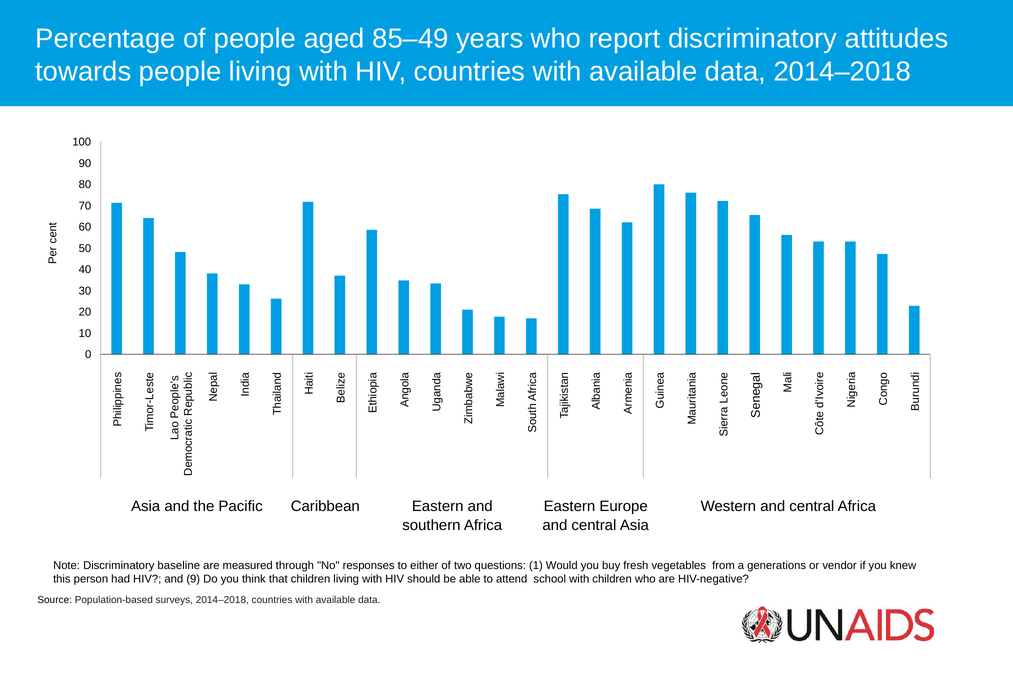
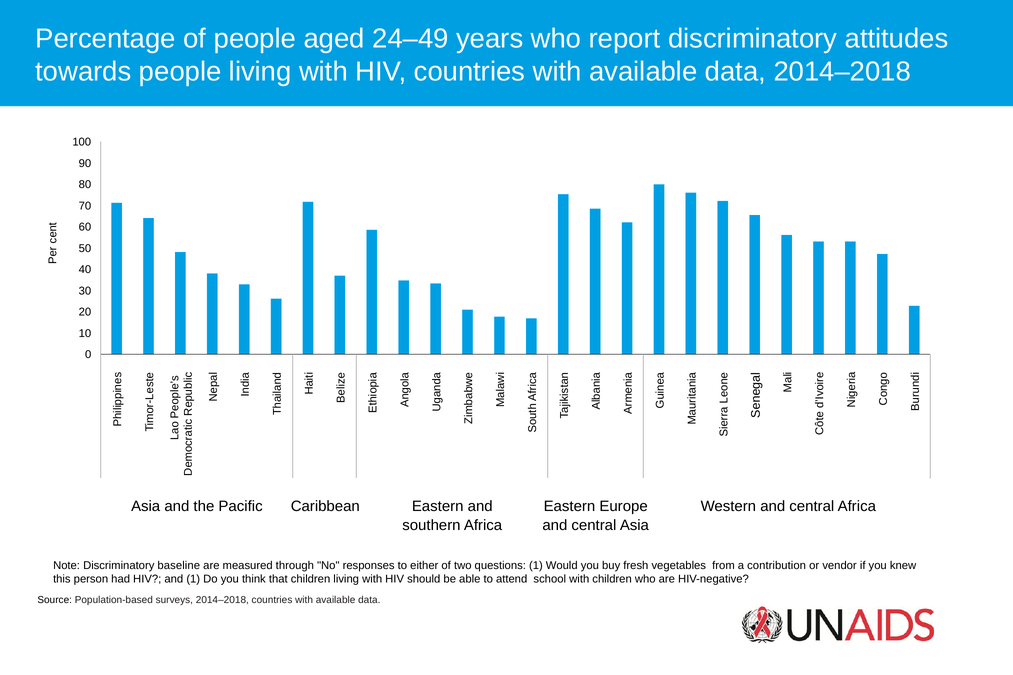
85–49: 85–49 -> 24–49 (410, 39)
generations: generations -> contribution (777, 566)
and 9: 9 -> 1 (193, 579)
